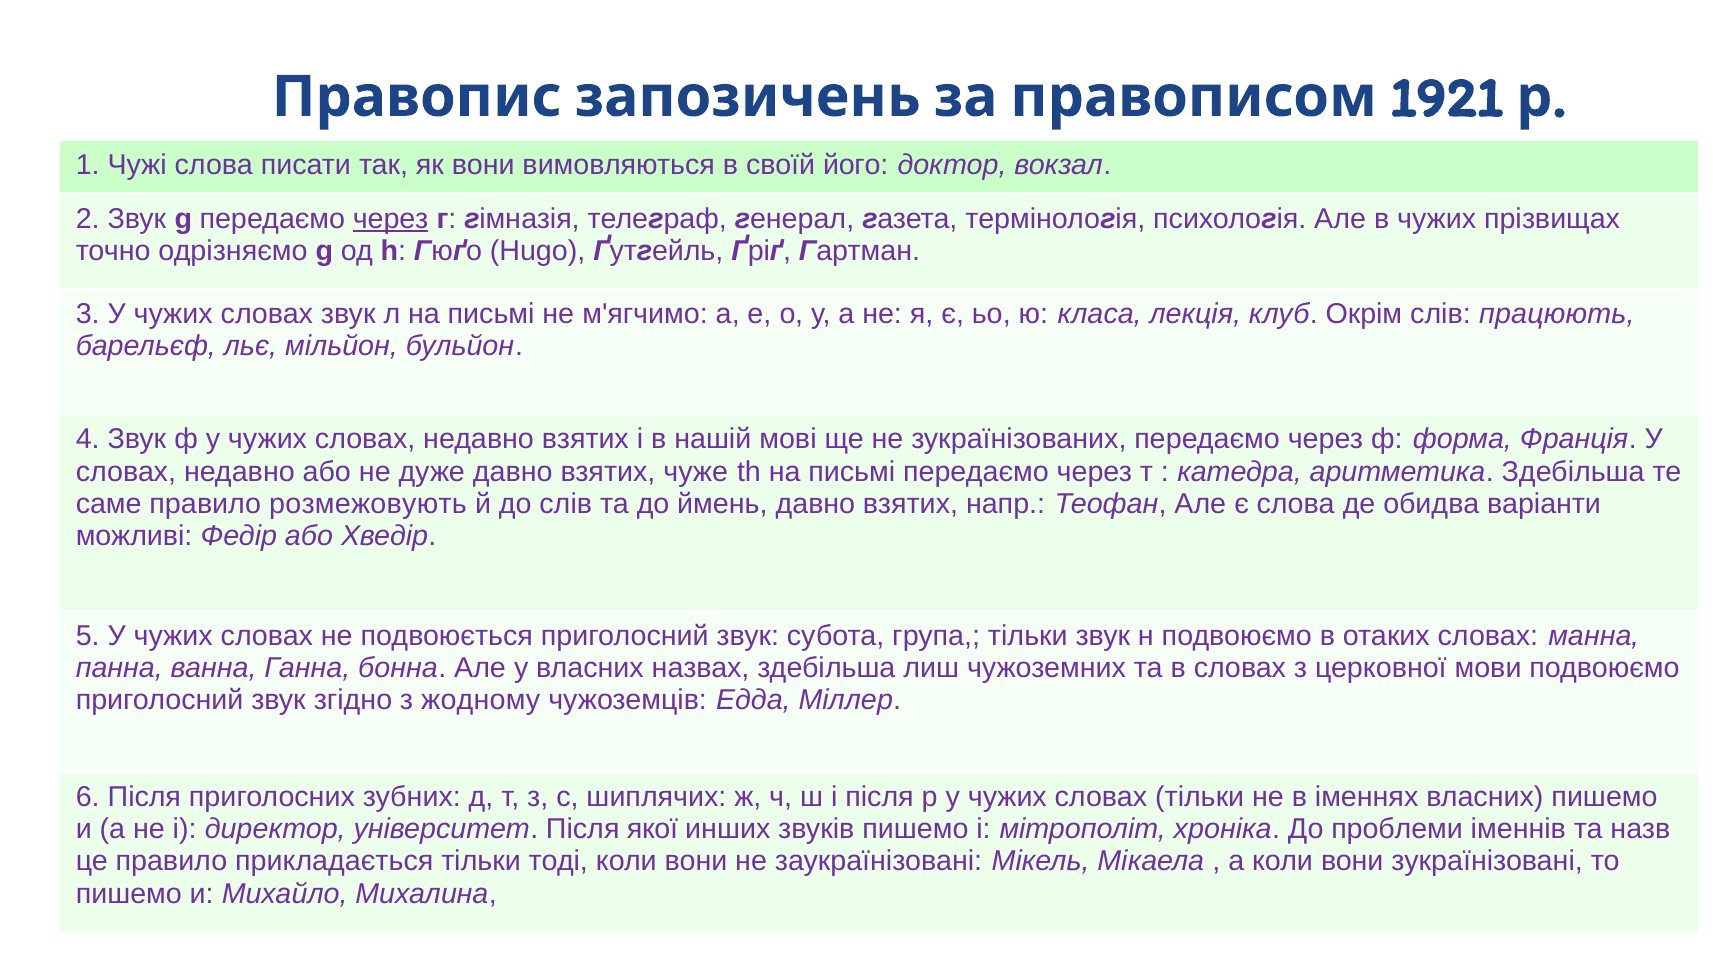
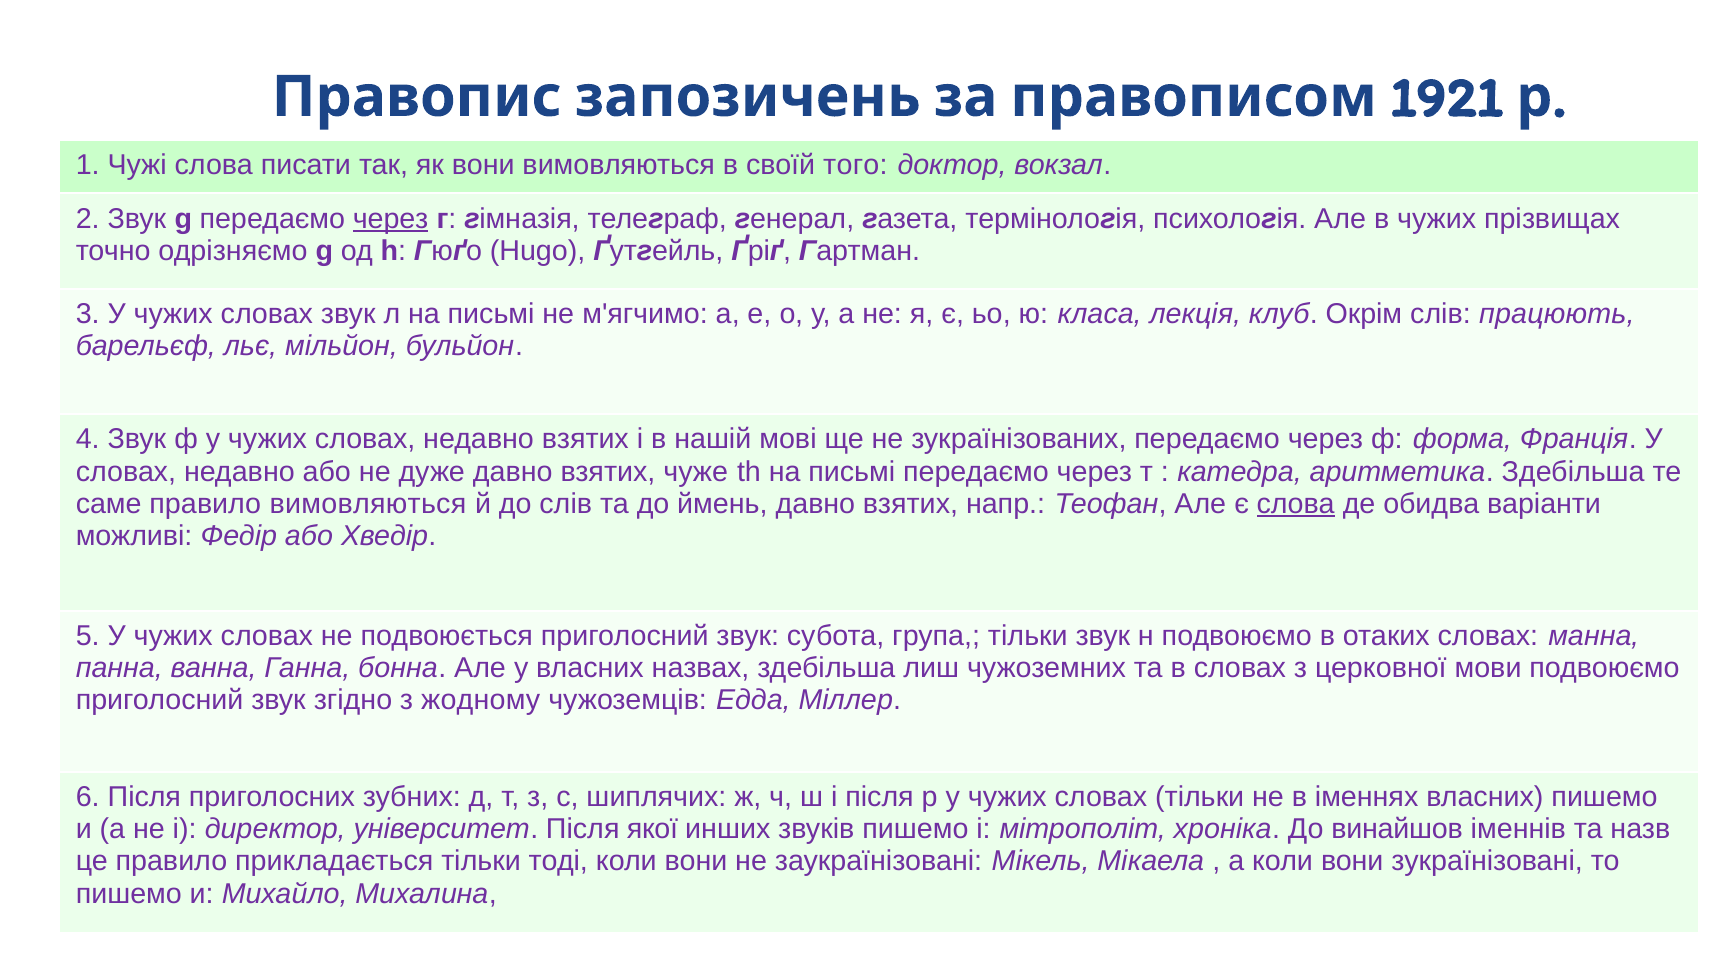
його: його -> того (855, 165)
правило розмежовують: розмежовують -> вимовляються (368, 504)
слова underline: none -> present (1296, 504)
проблеми: проблеми -> винайшов (1397, 829)
